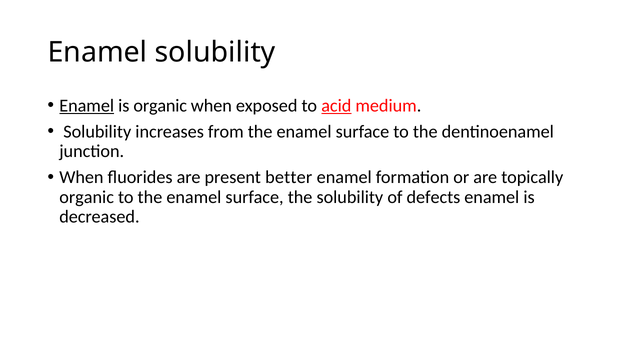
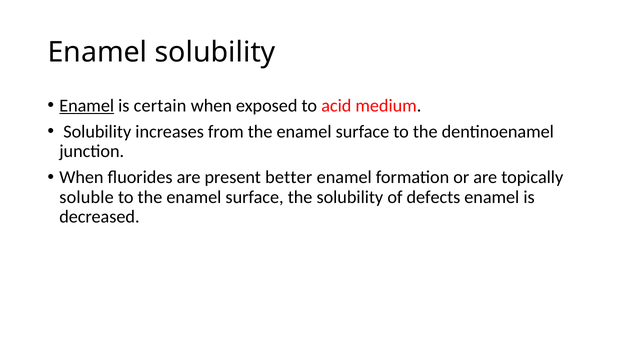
is organic: organic -> certain (160, 106)
acid underline: present -> none (336, 106)
organic: organic -> soluble (87, 197)
